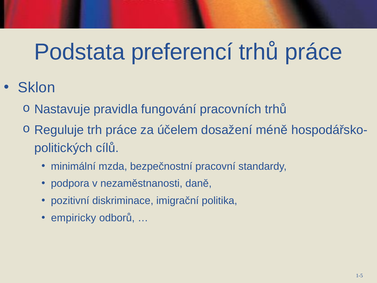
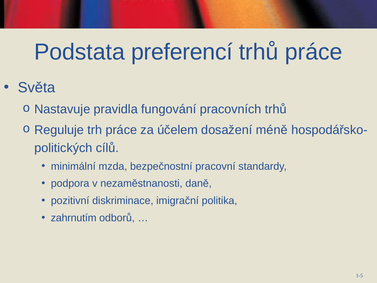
Sklon: Sklon -> Světa (37, 87)
empiricky: empiricky -> zahrnutím (74, 218)
